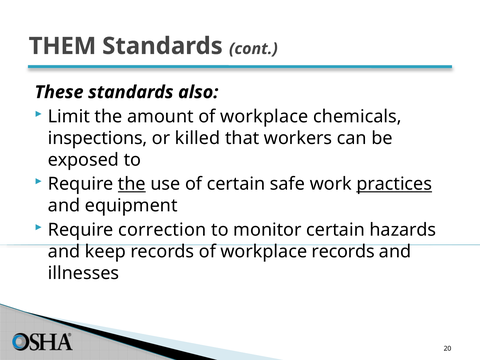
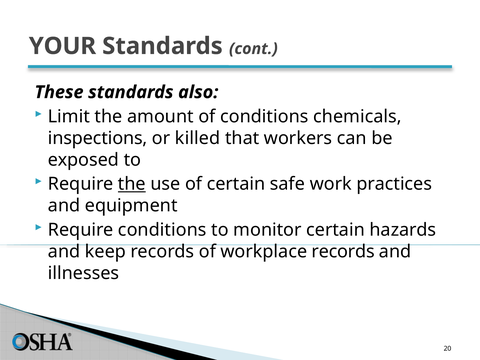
THEM: THEM -> YOUR (62, 46)
amount of workplace: workplace -> conditions (264, 116)
practices underline: present -> none (394, 184)
Require correction: correction -> conditions (162, 230)
